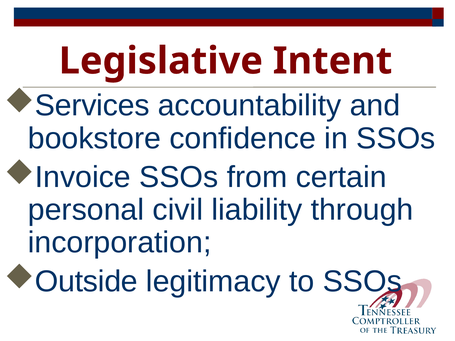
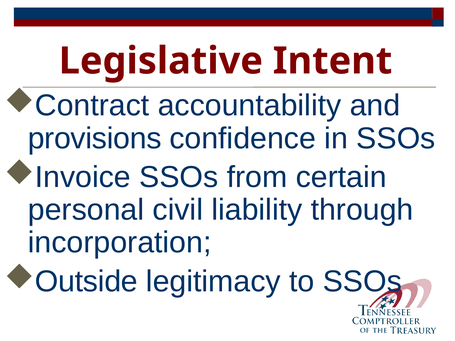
Services: Services -> Contract (92, 106)
bookstore: bookstore -> provisions (95, 138)
